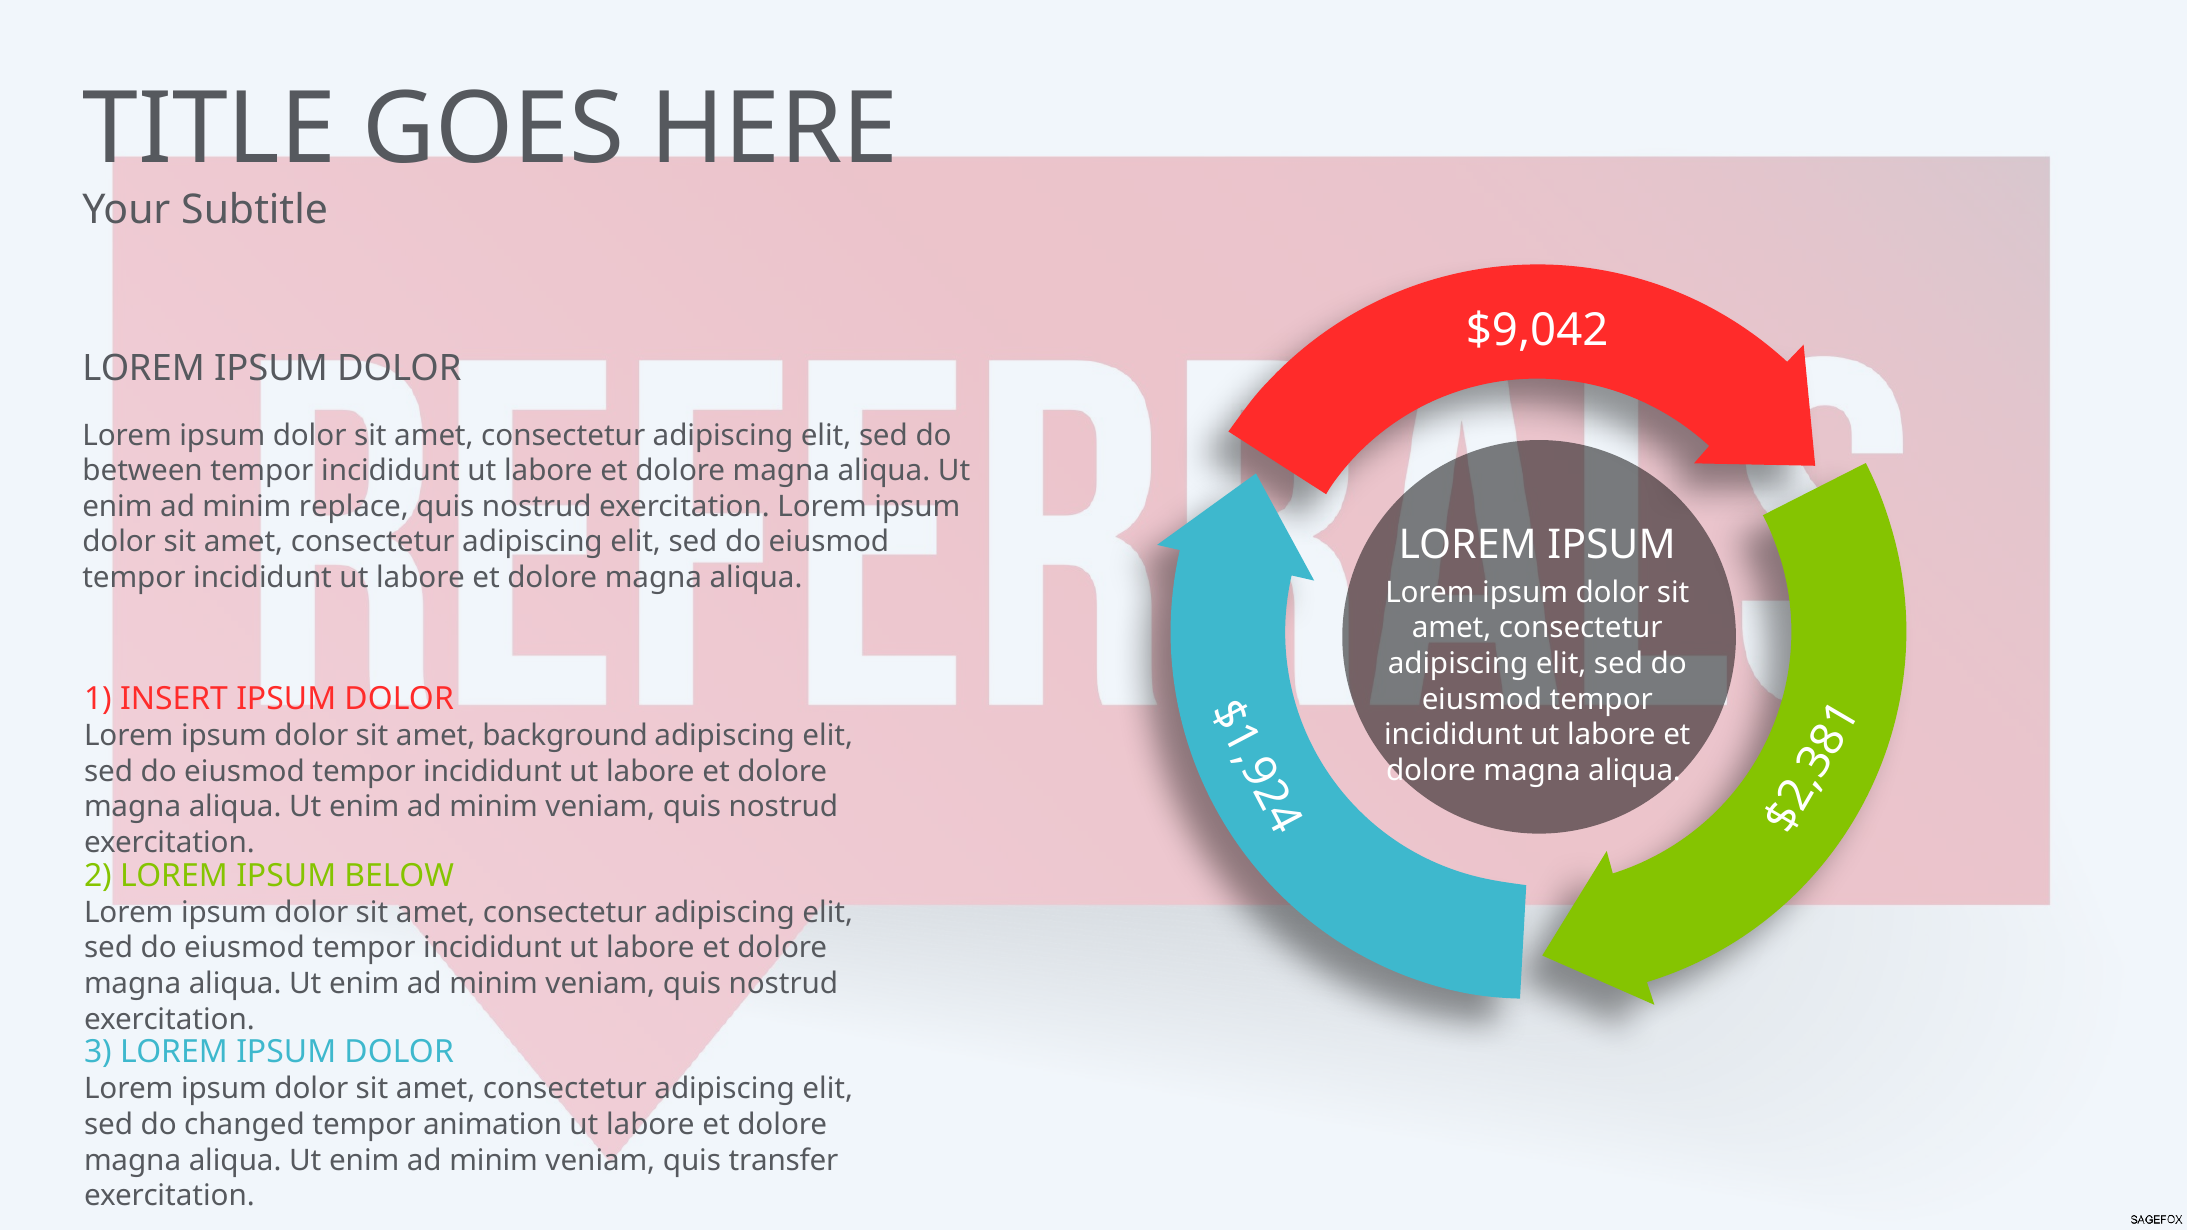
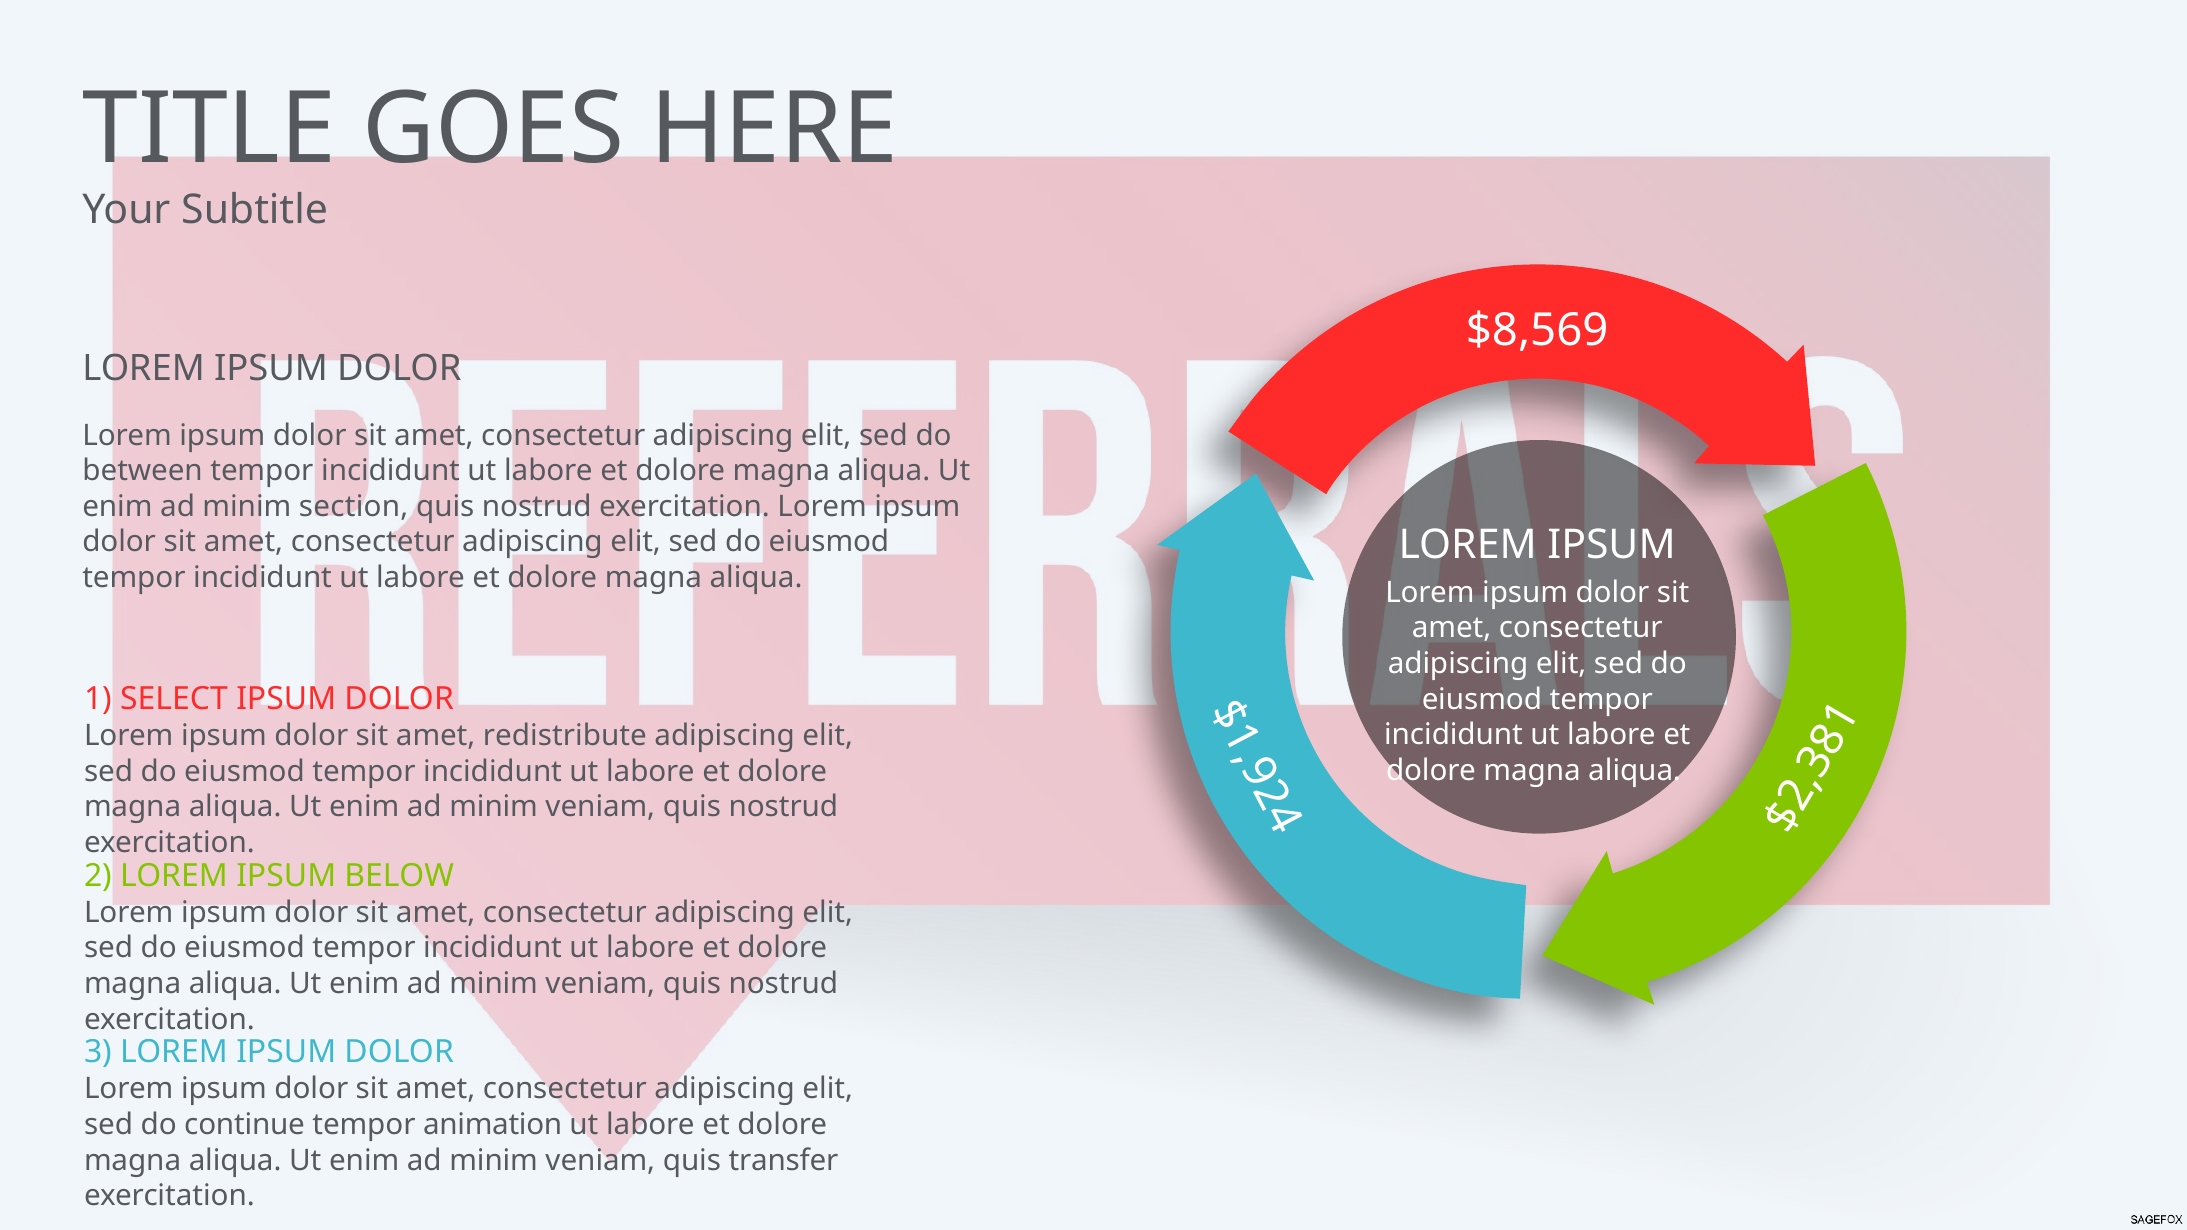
$9,042: $9,042 -> $8,569 (1537, 331)
replace: replace -> section (354, 507)
INSERT: INSERT -> SELECT (174, 699)
background: background -> redistribute (565, 736)
changed: changed -> continue (245, 1125)
